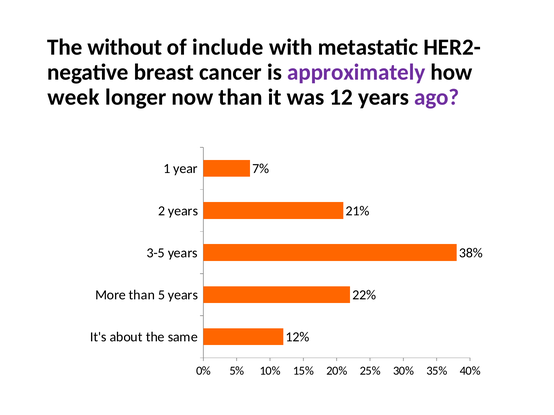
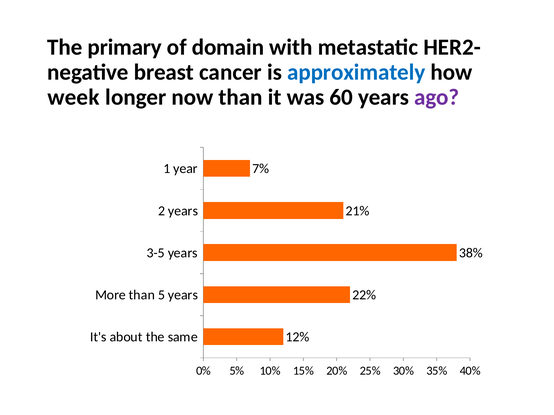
without: without -> primary (125, 47)
include: include -> domain (228, 47)
approximately colour: purple -> blue (356, 72)
12: 12 -> 60 (341, 97)
